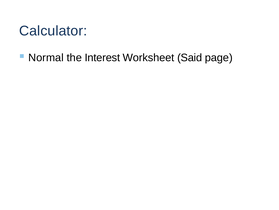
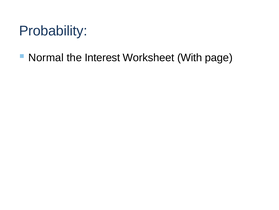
Calculator: Calculator -> Probability (53, 31)
Said: Said -> With (190, 57)
